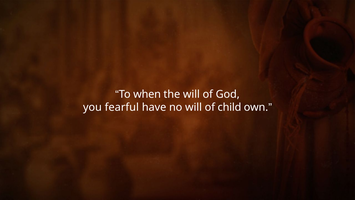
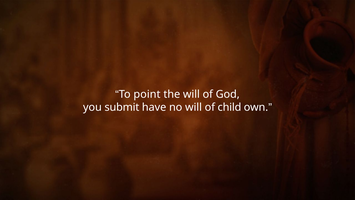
when: when -> point (147, 94)
fearful: fearful -> submit (122, 107)
